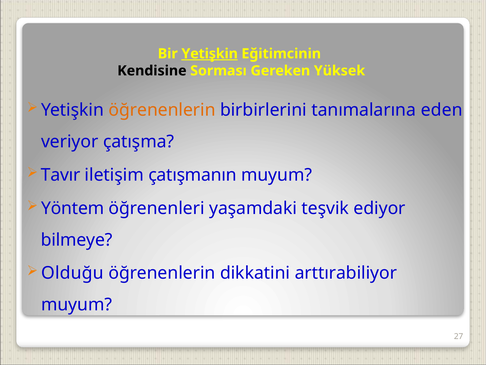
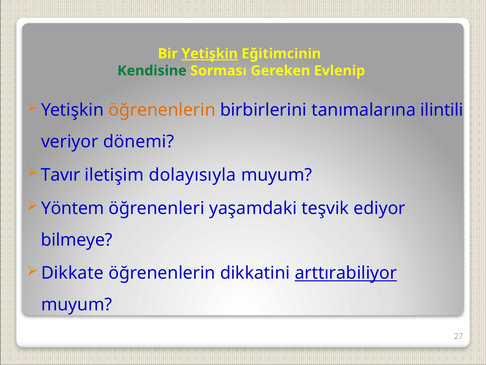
Kendisine colour: black -> green (152, 71)
Yüksek: Yüksek -> Evlenip (339, 71)
eden: eden -> ilintili (442, 110)
çatışma: çatışma -> dönemi (139, 141)
çatışmanın: çatışmanın -> dolayısıyla (192, 175)
Olduğu: Olduğu -> Dikkate (72, 273)
arttırabiliyor underline: none -> present (346, 273)
